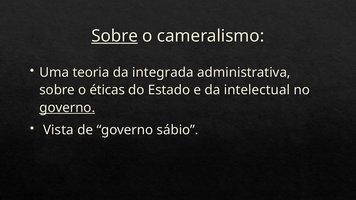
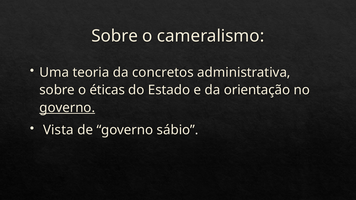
Sobre underline: present -> none (115, 36)
integrada: integrada -> concretos (163, 73)
intelectual: intelectual -> orientação (257, 90)
